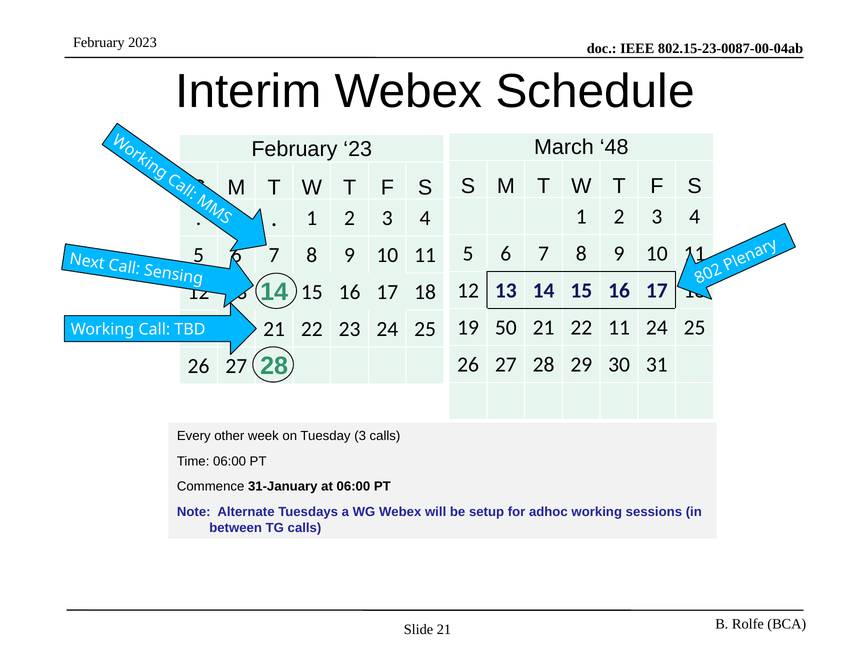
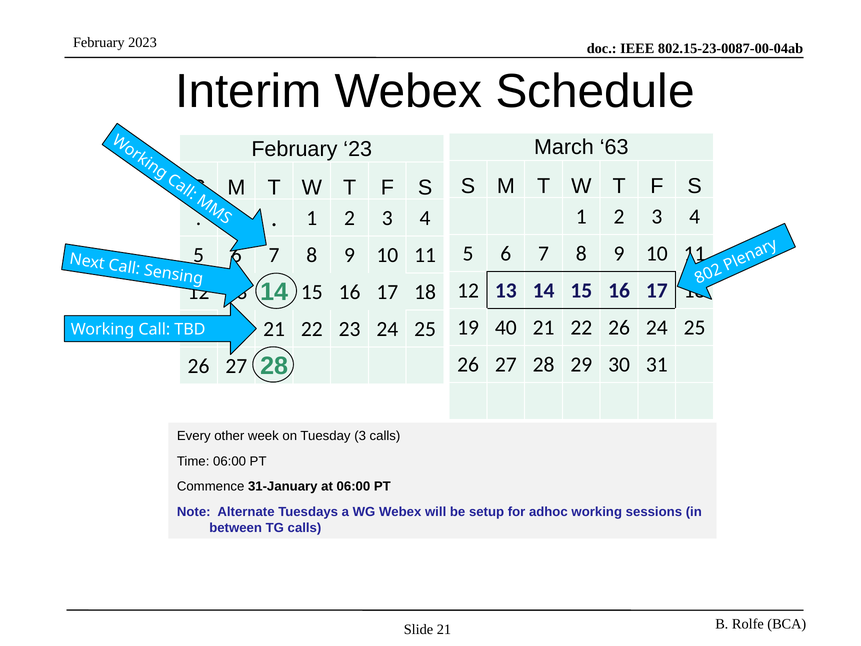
48: 48 -> 63 (614, 147)
50: 50 -> 40 (506, 327)
22 11: 11 -> 26 (619, 327)
